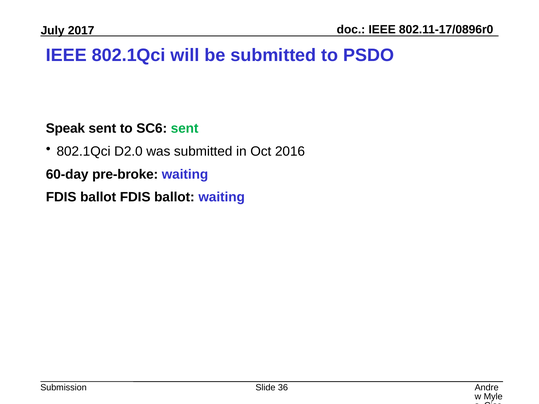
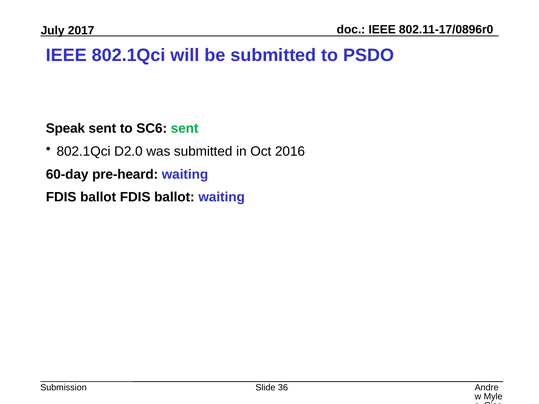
pre-broke: pre-broke -> pre-heard (125, 174)
